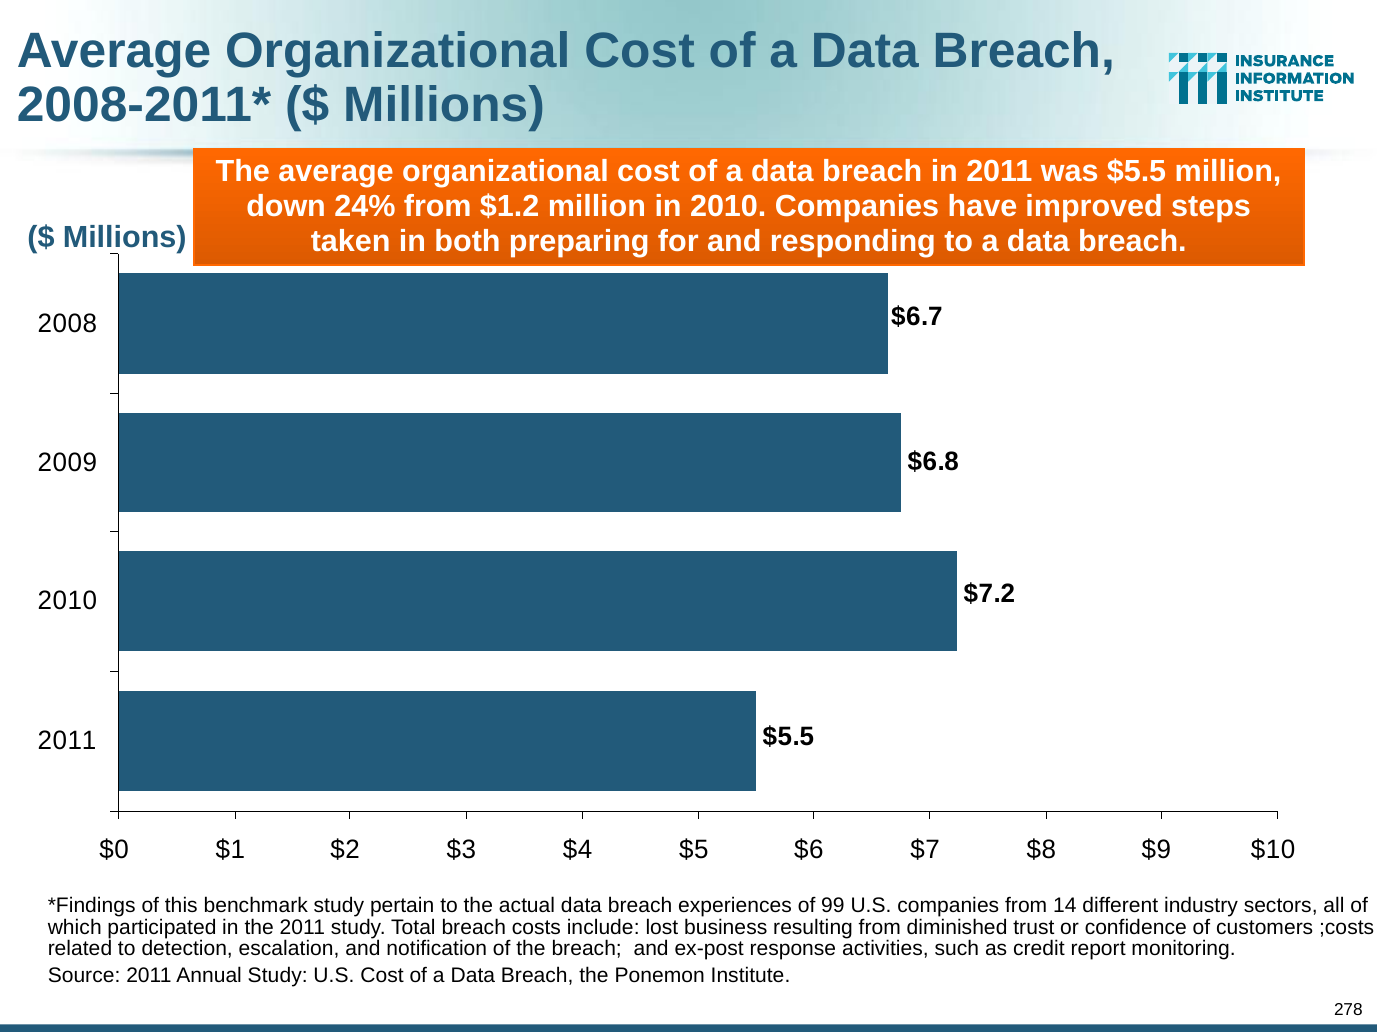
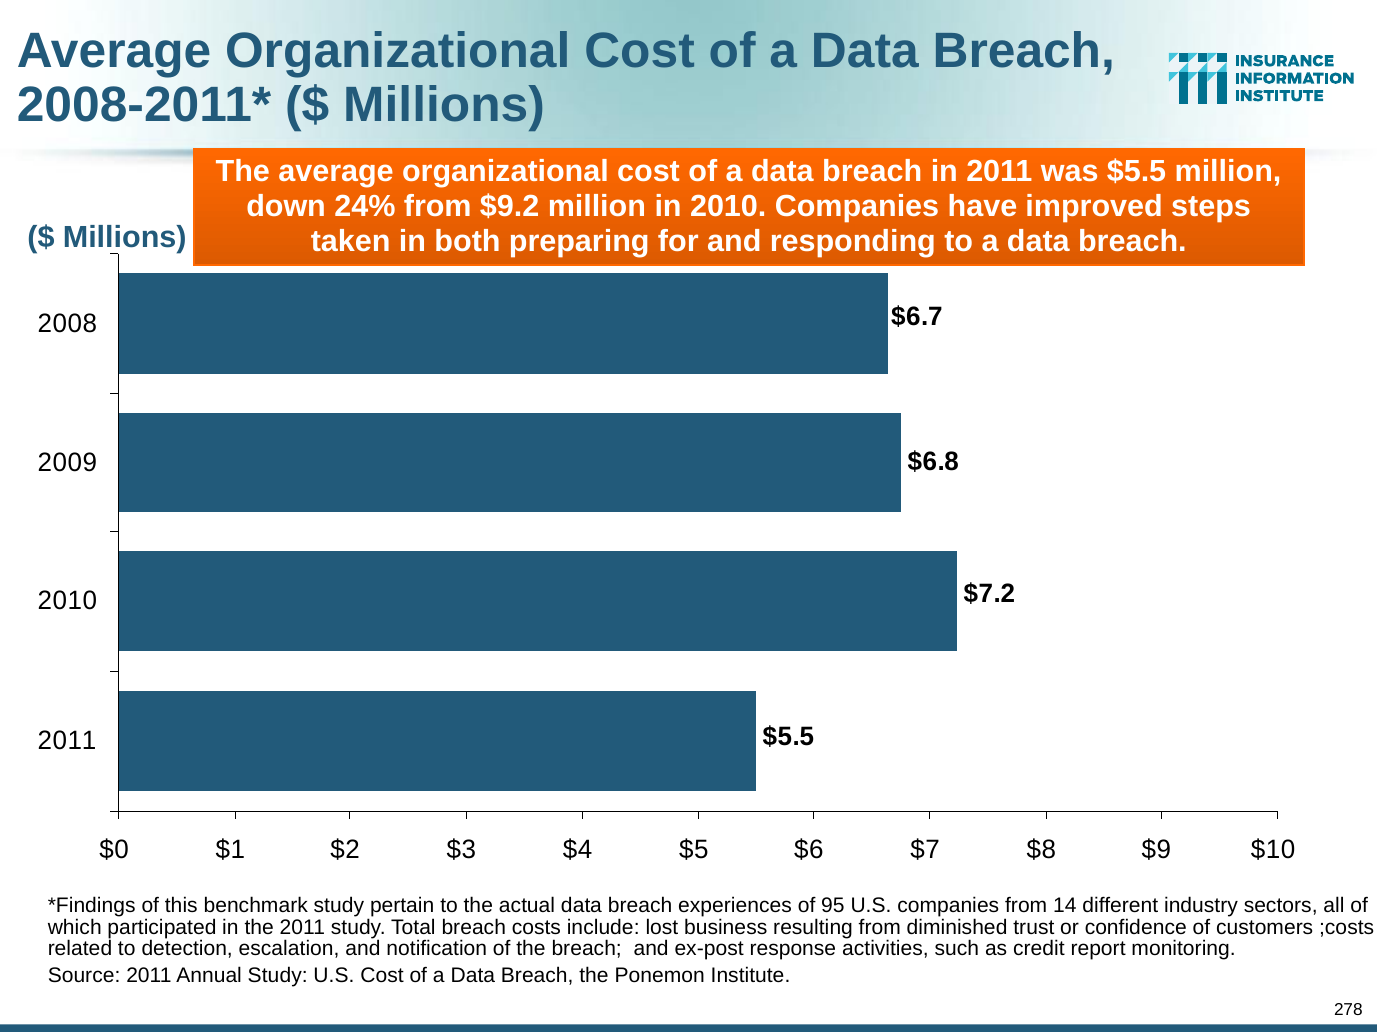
$1.2: $1.2 -> $9.2 (510, 206)
99: 99 -> 95 (833, 906)
